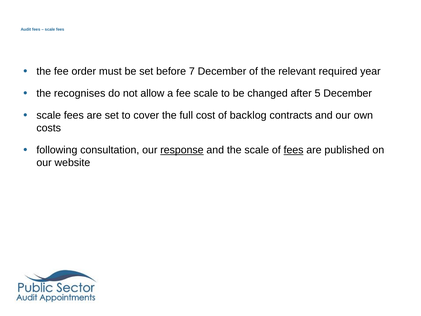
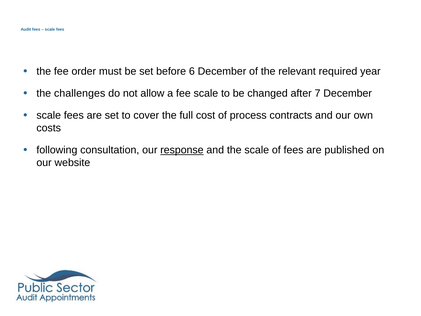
7: 7 -> 6 (192, 71)
recognises: recognises -> challenges (80, 93)
5: 5 -> 7 (318, 93)
backlog: backlog -> process (248, 115)
fees underline: present -> none (294, 150)
